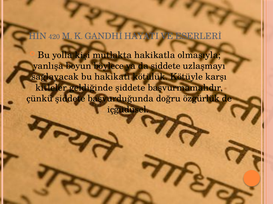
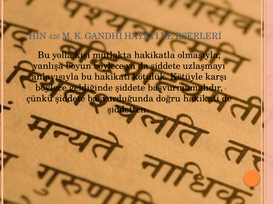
sağlayacak: sağlayacak -> anlayışıyla (55, 77)
kitleler: kitleler -> böylece (51, 88)
doğru özgürlük: özgürlük -> hakikati (201, 99)
içgüdüsel: içgüdüsel -> şiddetten (128, 110)
